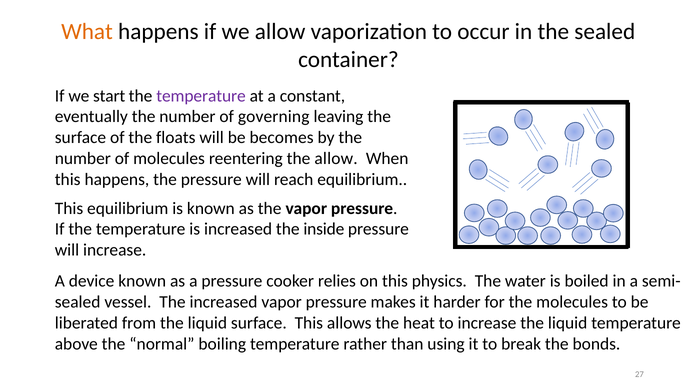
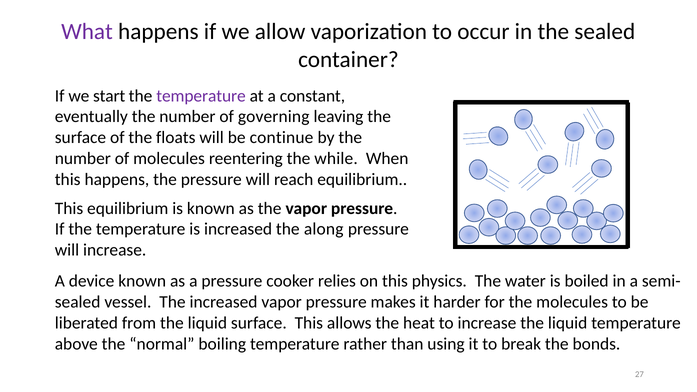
What colour: orange -> purple (87, 32)
becomes: becomes -> continue (282, 138)
the allow: allow -> while (336, 159)
inside: inside -> along (324, 229)
